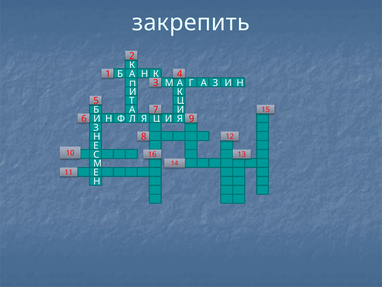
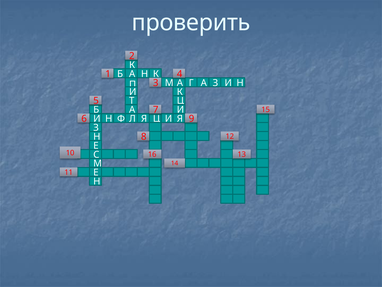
закрепить: закрепить -> проверить (191, 23)
